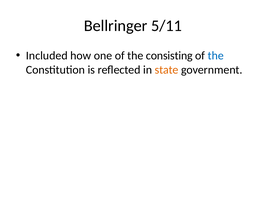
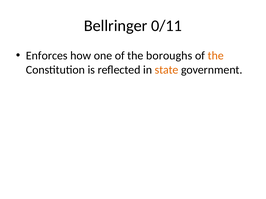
5/11: 5/11 -> 0/11 (167, 26)
Included: Included -> Enforces (47, 56)
consisting: consisting -> boroughs (169, 56)
the colour: blue -> orange (216, 56)
